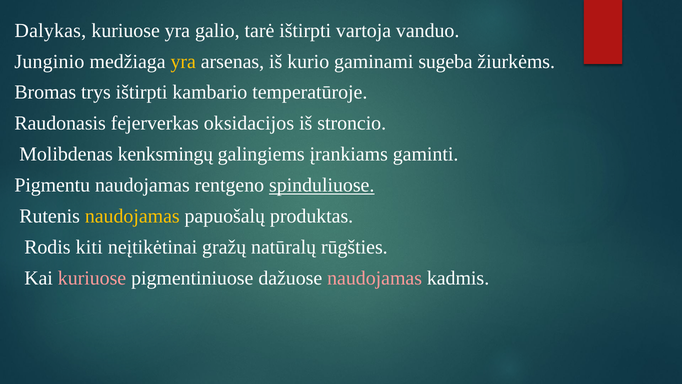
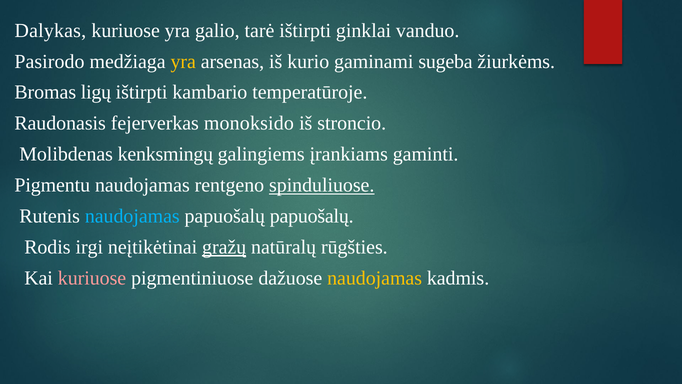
vartoja: vartoja -> ginklai (364, 30)
Junginio: Junginio -> Pasirodo (49, 61)
trys: trys -> ligų (96, 92)
oksidacijos: oksidacijos -> monoksido (249, 123)
naudojamas colour: yellow -> light blue (132, 216)
papuošalų produktas: produktas -> papuošalų (312, 216)
kiti: kiti -> irgi (89, 247)
gražų underline: none -> present (224, 247)
naudojamas colour: pink -> yellow (375, 278)
